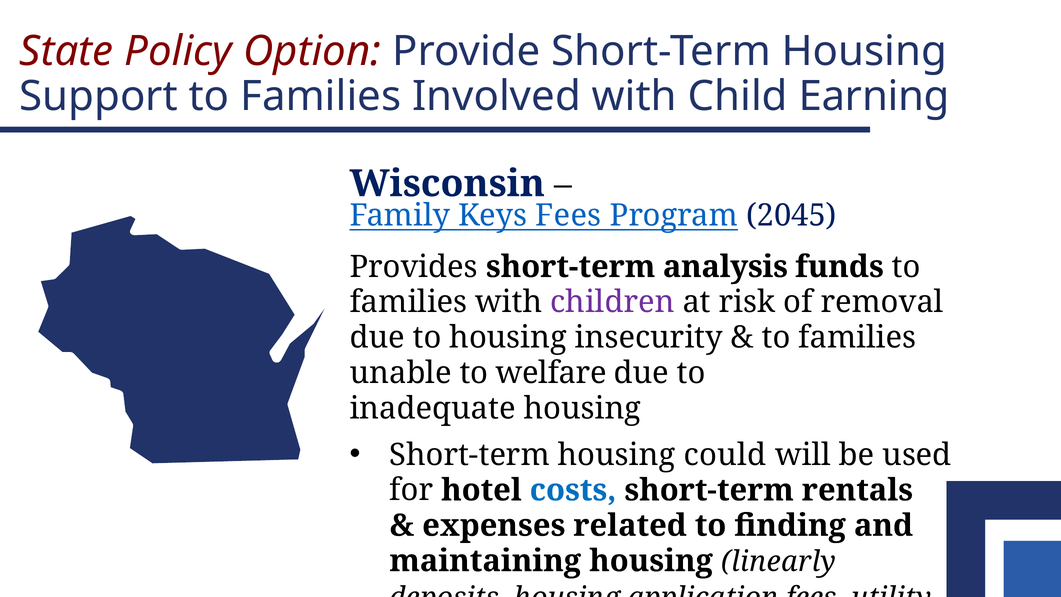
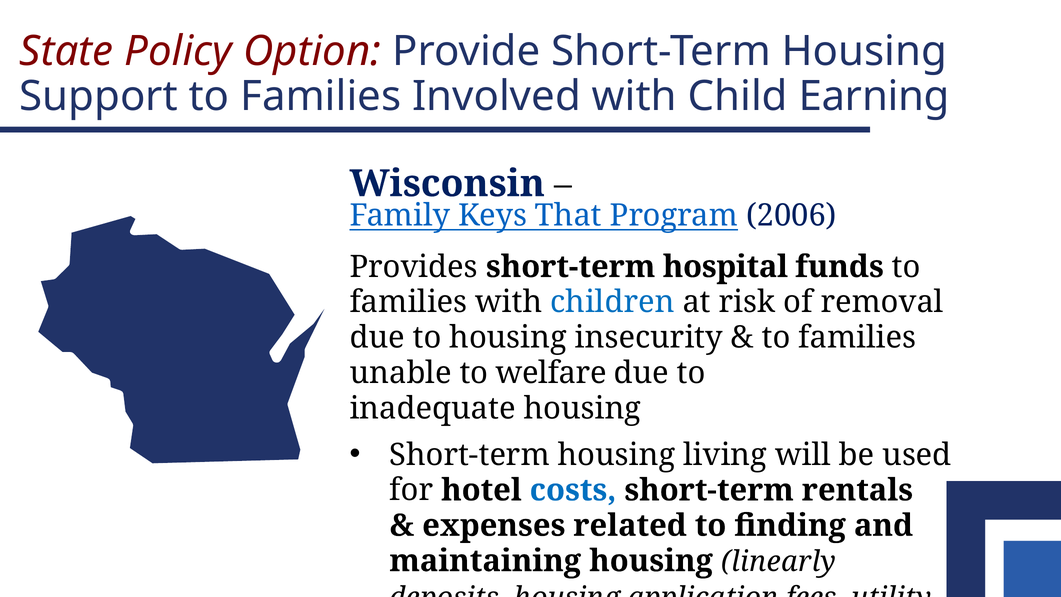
Keys Fees: Fees -> That (568, 215)
2045: 2045 -> 2006 (791, 215)
analysis: analysis -> hospital (725, 267)
children colour: purple -> blue (612, 302)
could: could -> living (725, 455)
